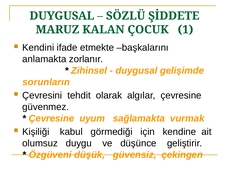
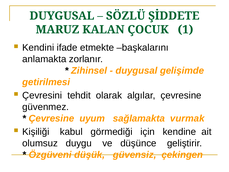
sorunların: sorunların -> getirilmesi (46, 82)
